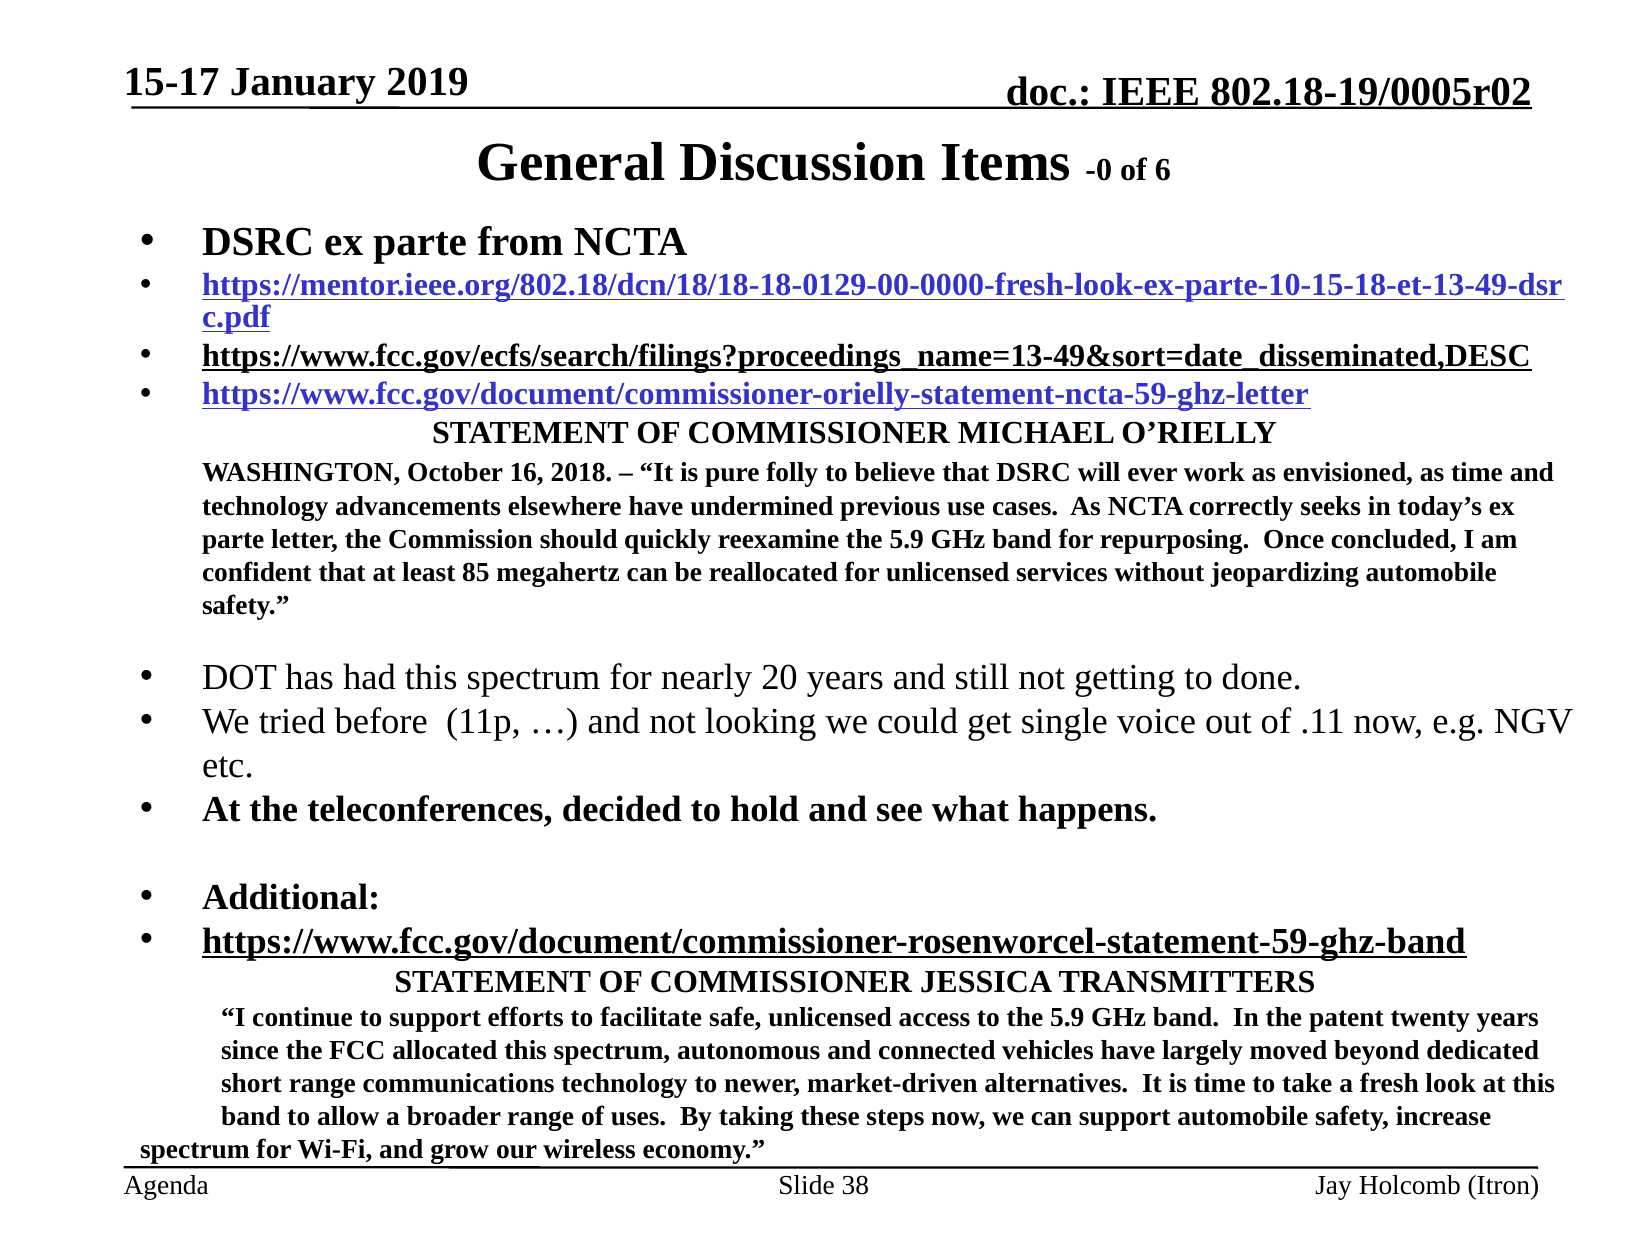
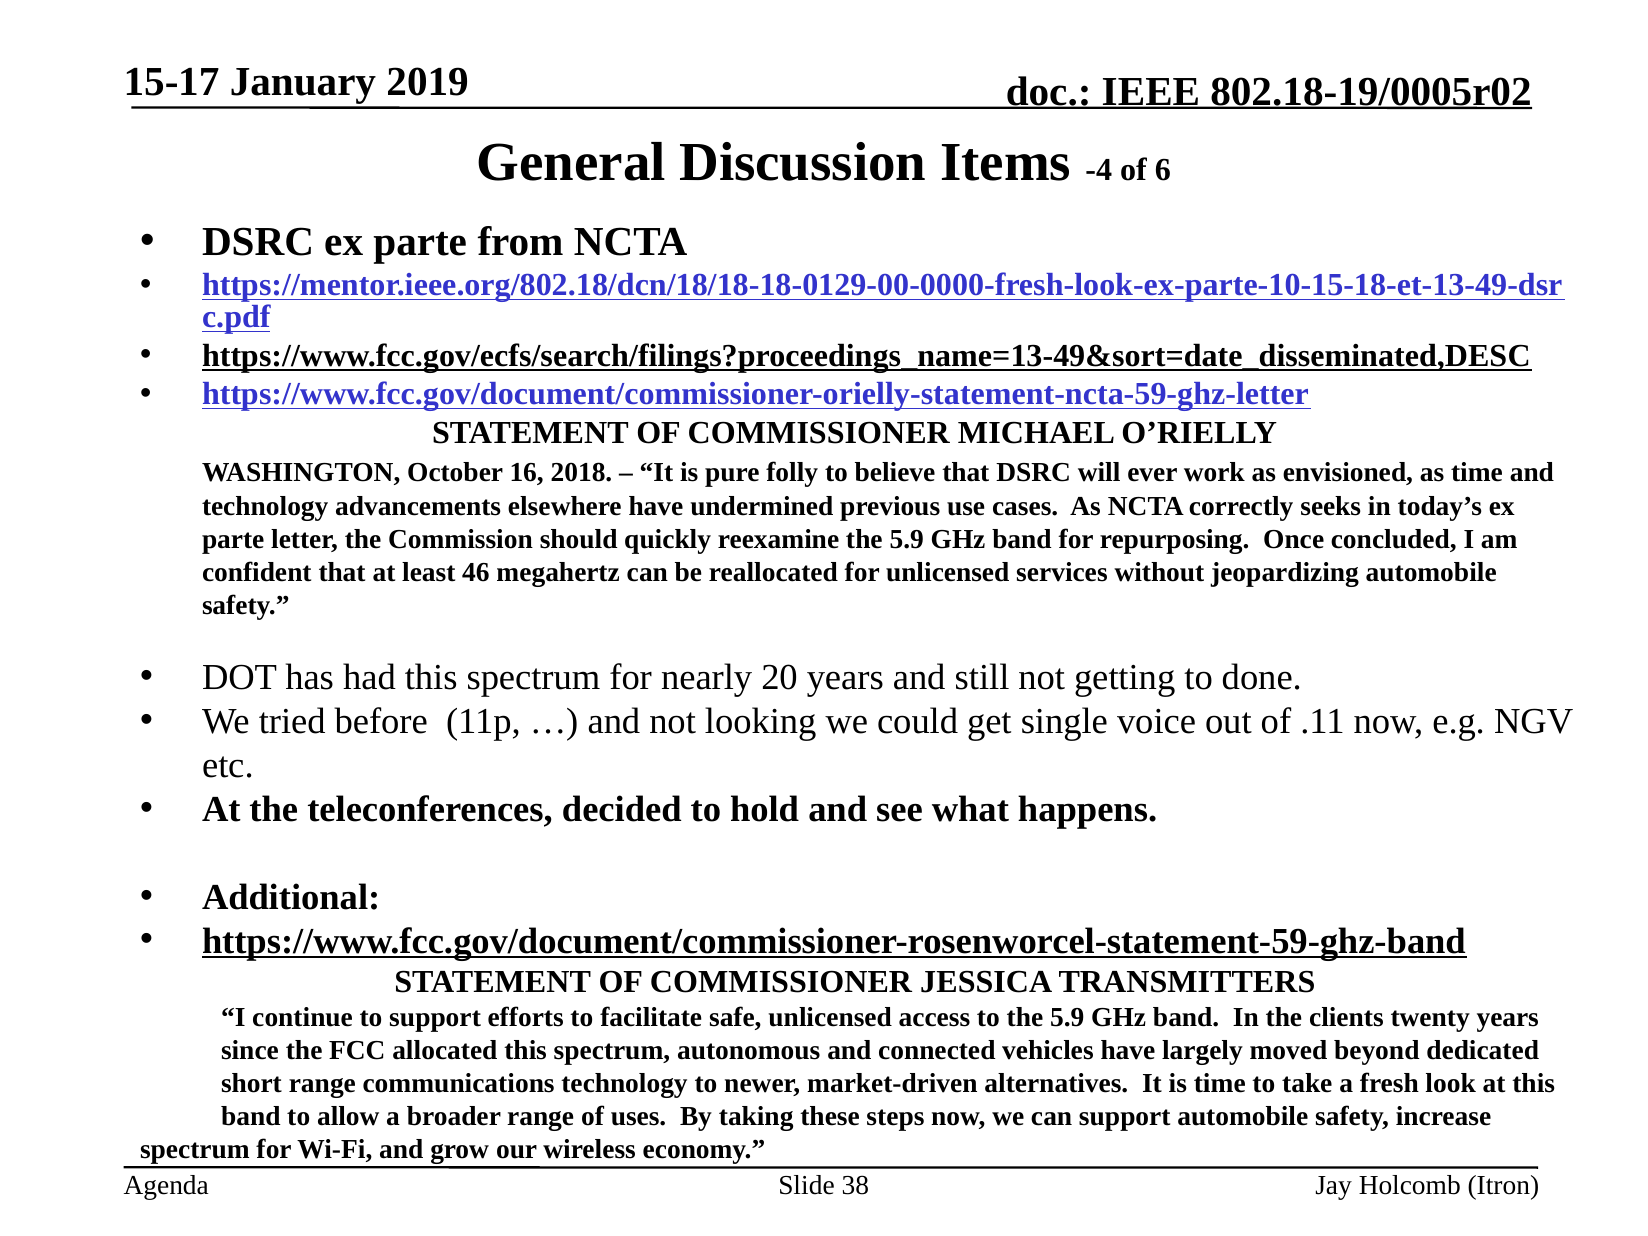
-0: -0 -> -4 (1099, 170)
85: 85 -> 46 (476, 572)
patent: patent -> clients (1346, 1017)
